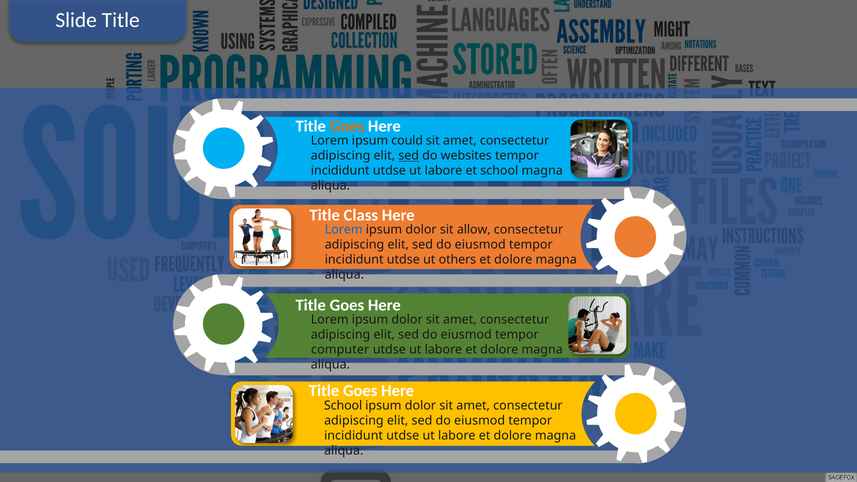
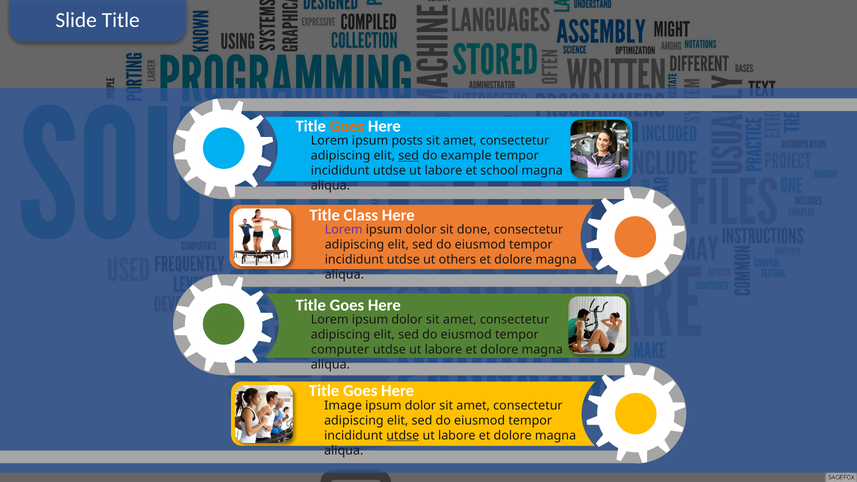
could: could -> posts (407, 141)
websites: websites -> example (466, 156)
Lorem colour: blue -> purple (344, 230)
allow: allow -> done (474, 230)
School: School -> Image (343, 406)
utdse underline: none -> present (403, 436)
